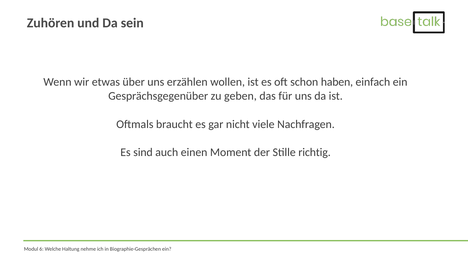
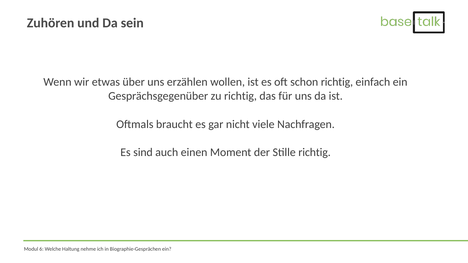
schon haben: haben -> richtig (337, 82)
zu geben: geben -> richtig (240, 96)
